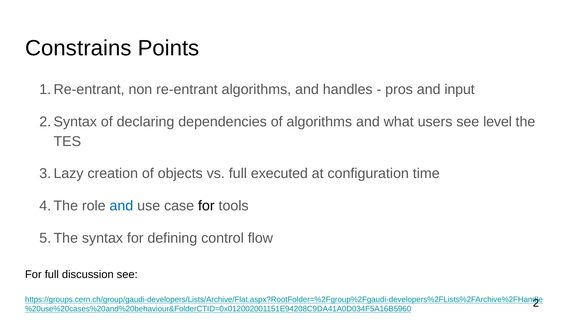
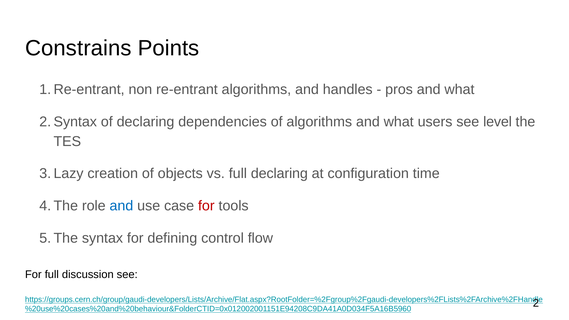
pros and input: input -> what (459, 89)
full executed: executed -> declaring (279, 174)
for colour: black -> red (206, 206)
